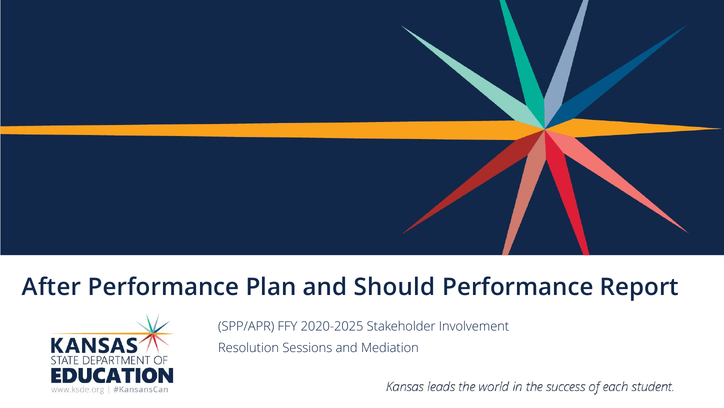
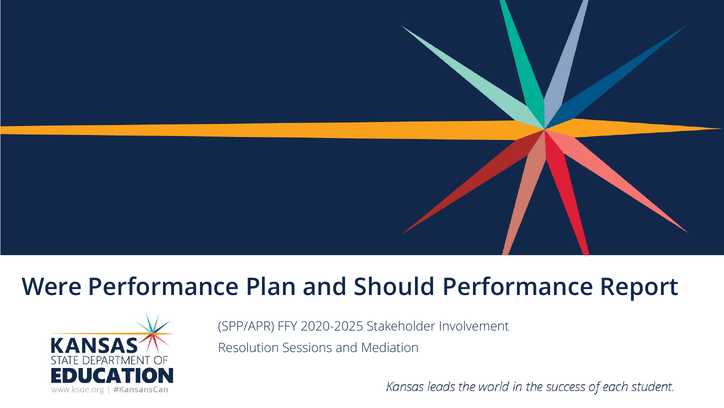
After: After -> Were (52, 287)
